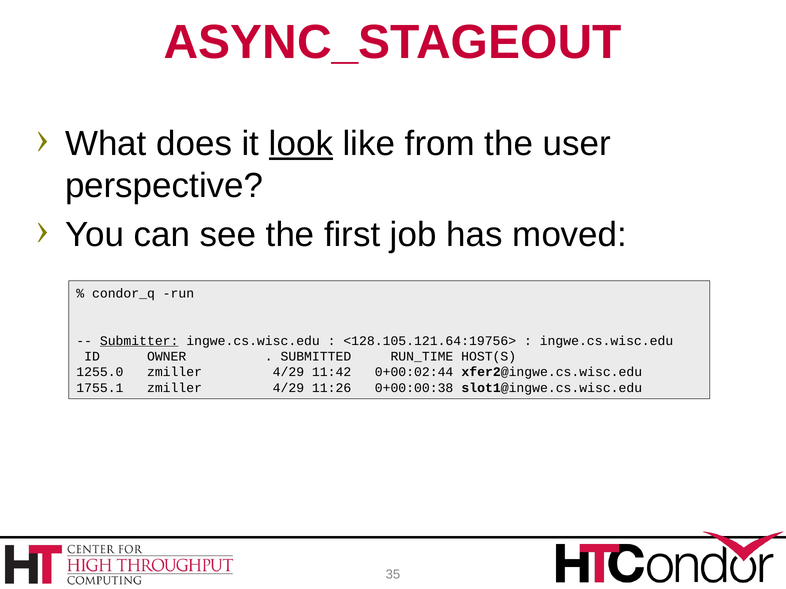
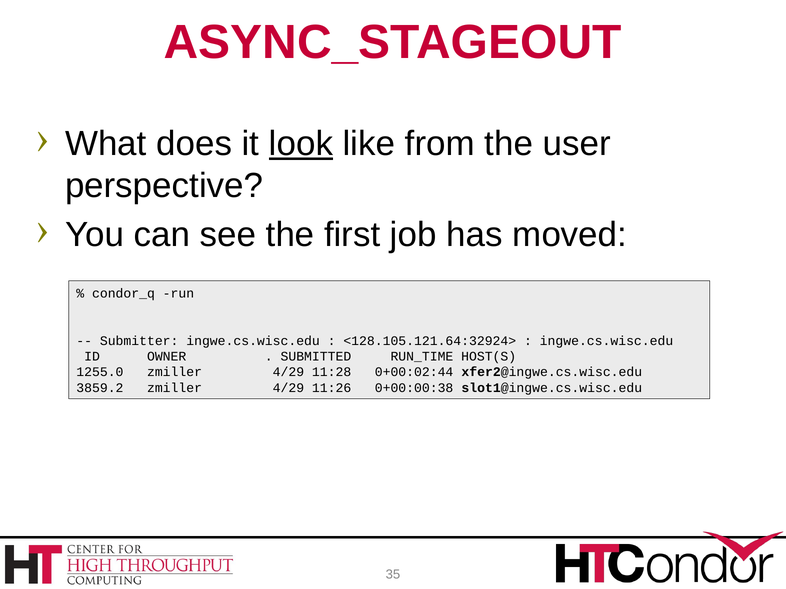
Submitter underline: present -> none (139, 341)
<128.105.121.64:19756>: <128.105.121.64:19756> -> <128.105.121.64:32924> (430, 341)
11:42: 11:42 -> 11:28 (332, 372)
1755.1: 1755.1 -> 3859.2 (100, 388)
